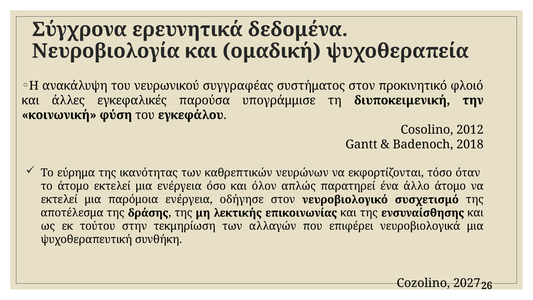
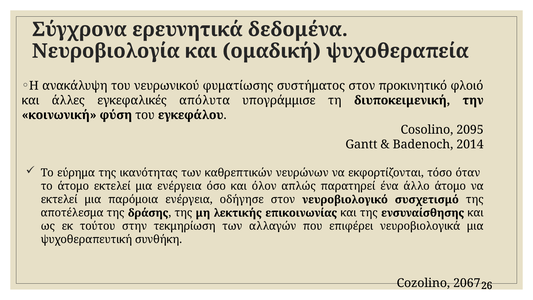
συγγραφέας: συγγραφέας -> φυματίωσης (238, 86)
παρούσα: παρούσα -> απόλυτα (205, 100)
2012: 2012 -> 2095 (470, 130)
2018: 2018 -> 2014 (470, 144)
2027: 2027 -> 2067 (467, 283)
